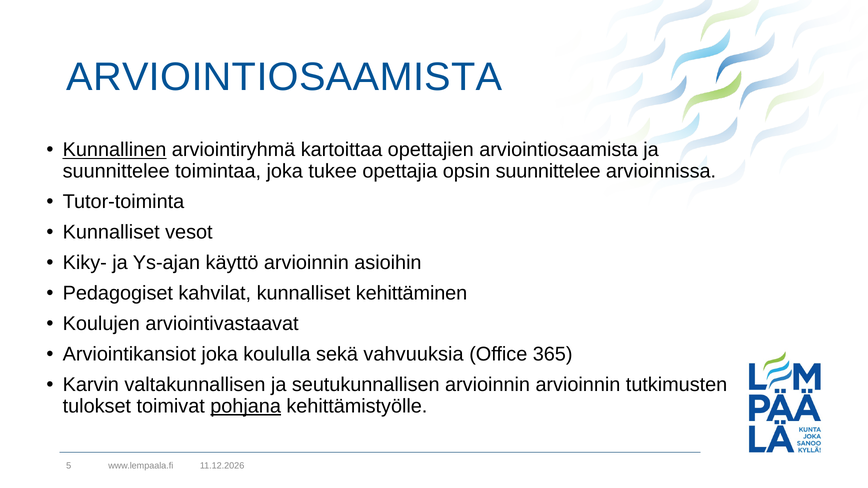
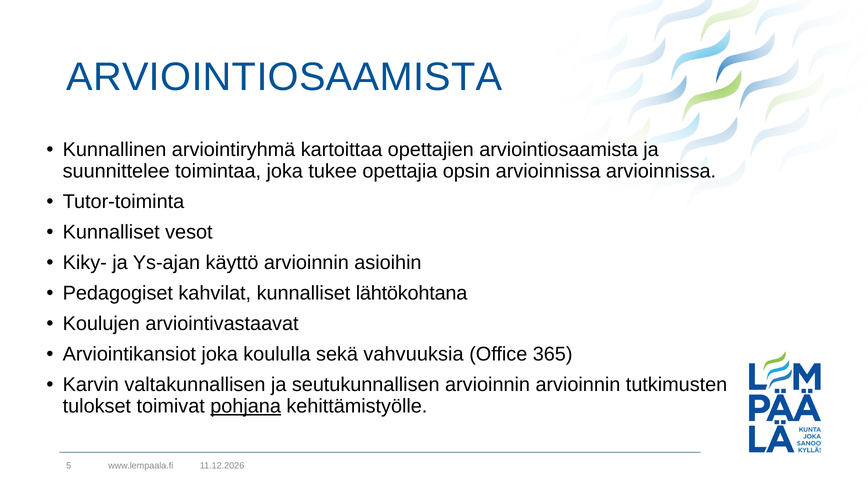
Kunnallinen underline: present -> none (115, 150)
opsin suunnittelee: suunnittelee -> arvioinnissa (548, 171)
kehittäminen: kehittäminen -> lähtökohtana (412, 293)
